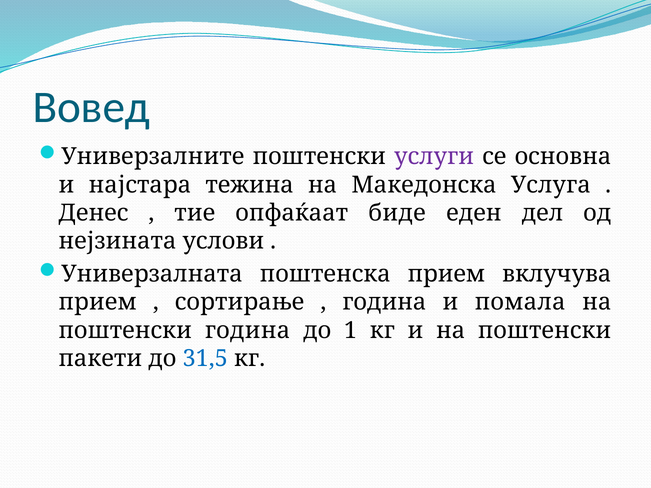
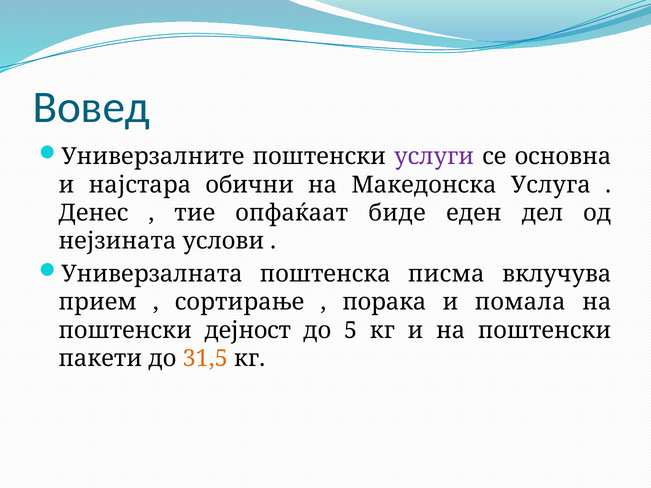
тежина: тежина -> обични (250, 185)
поштенска прием: прием -> писма (446, 274)
година: година -> порака (384, 302)
поштенски година: година -> дејност (248, 331)
1: 1 -> 5 (351, 331)
31,5 colour: blue -> orange (205, 359)
